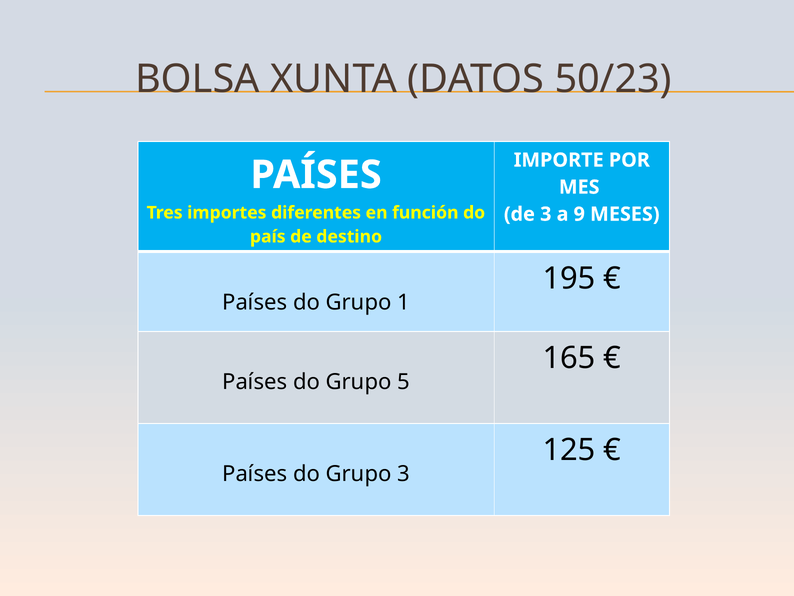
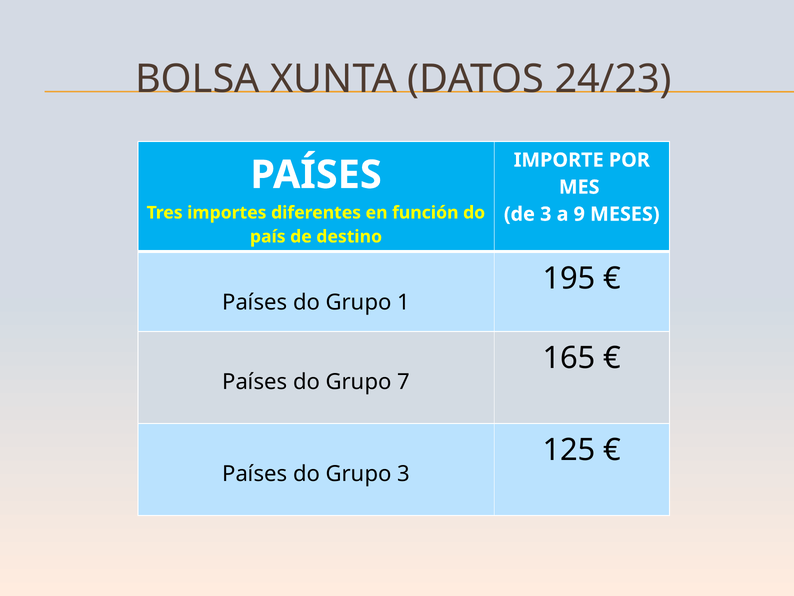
50/23: 50/23 -> 24/23 (613, 79)
5: 5 -> 7 (404, 382)
